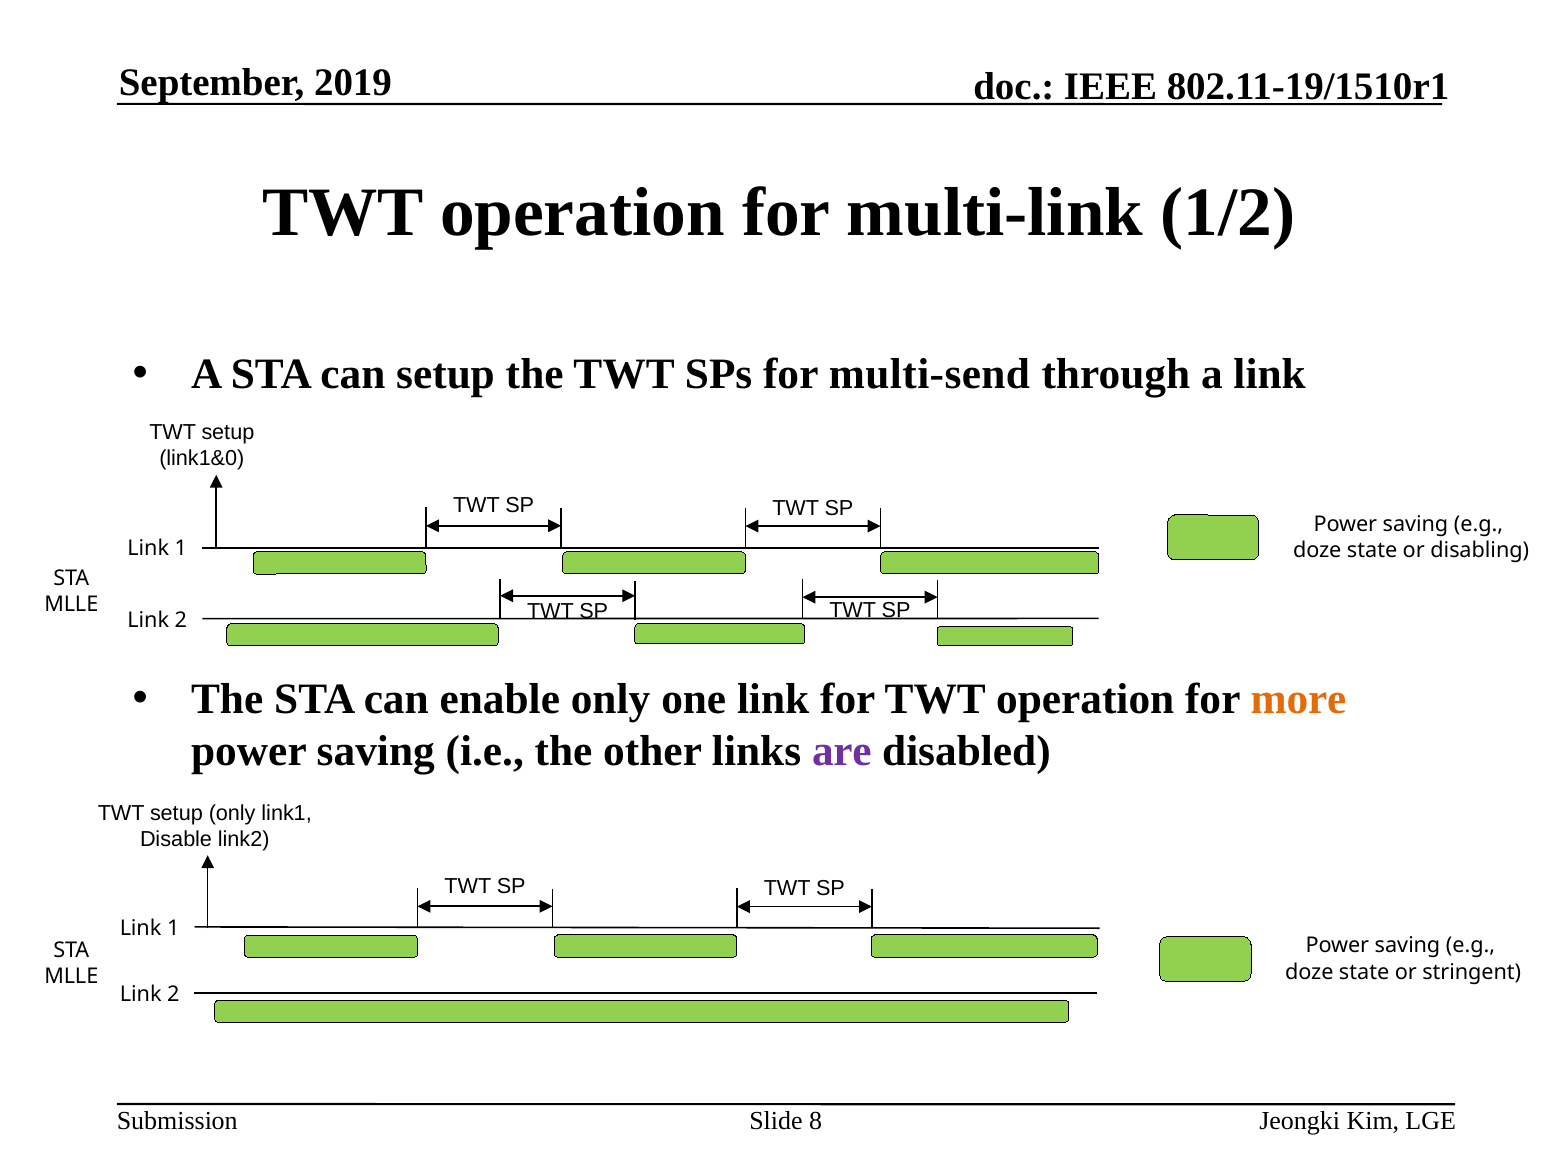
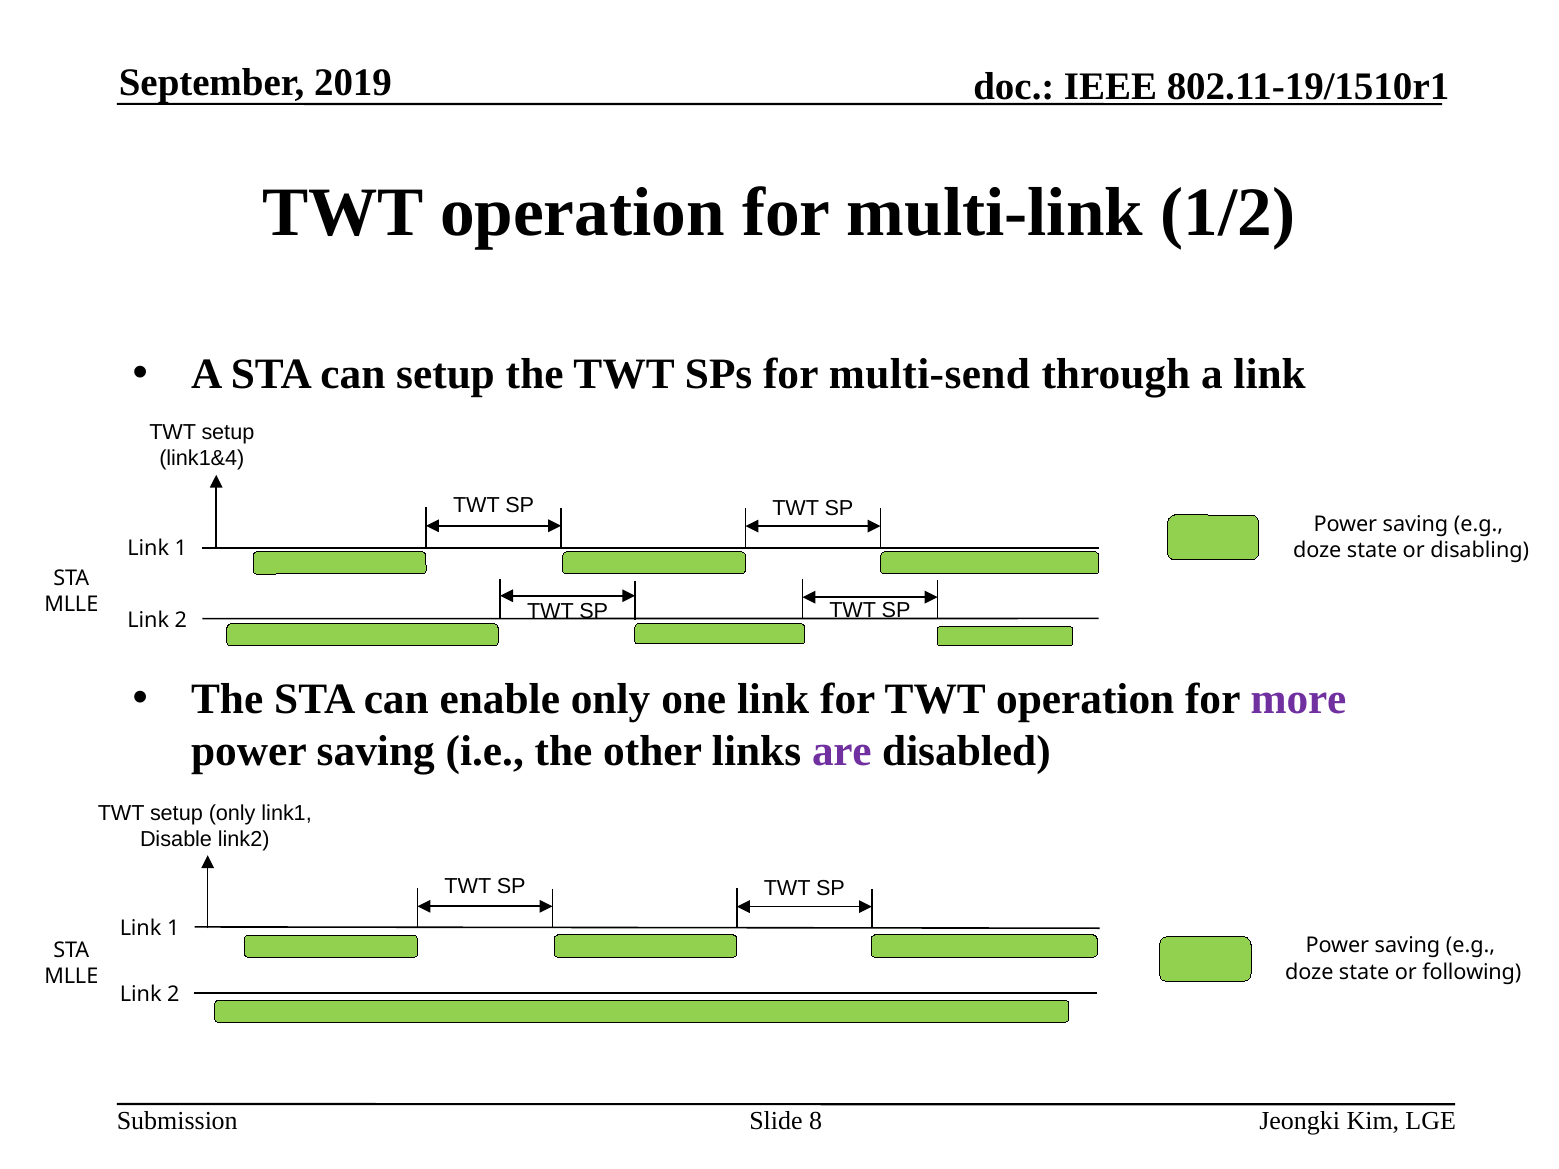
link1&0: link1&0 -> link1&4 (202, 459)
more colour: orange -> purple (1298, 700)
stringent: stringent -> following (1472, 972)
